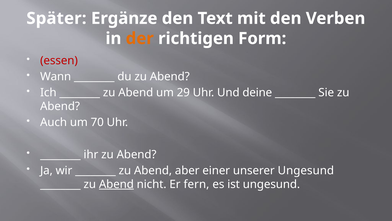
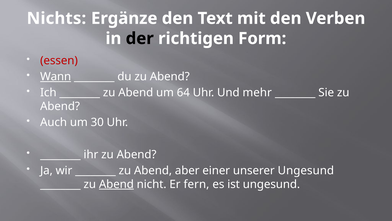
Später: Später -> Nichts (56, 18)
der colour: orange -> black (140, 38)
Wann underline: none -> present (56, 77)
29: 29 -> 64 (183, 93)
deine: deine -> mehr (257, 93)
70: 70 -> 30 (97, 122)
